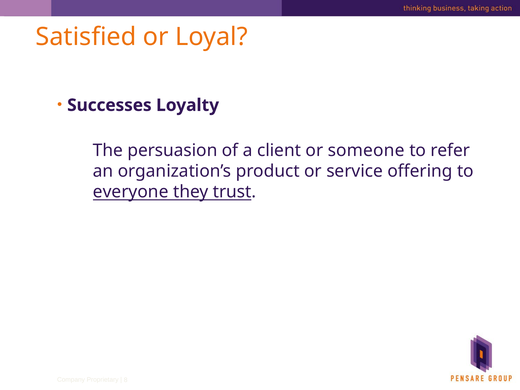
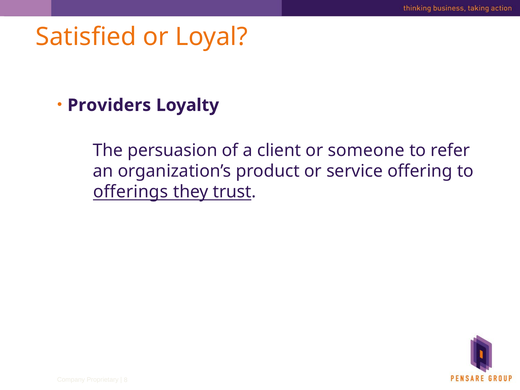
Successes: Successes -> Providers (109, 105)
everyone: everyone -> offerings (131, 192)
